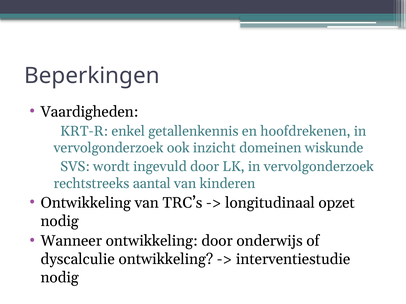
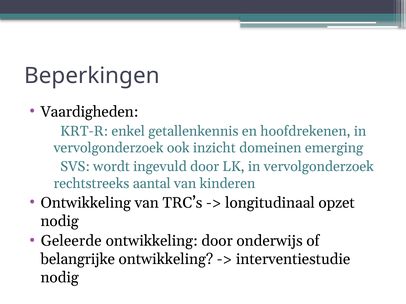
wiskunde: wiskunde -> emerging (334, 148)
Wanneer: Wanneer -> Geleerde (71, 241)
dyscalculie: dyscalculie -> belangrijke (78, 260)
